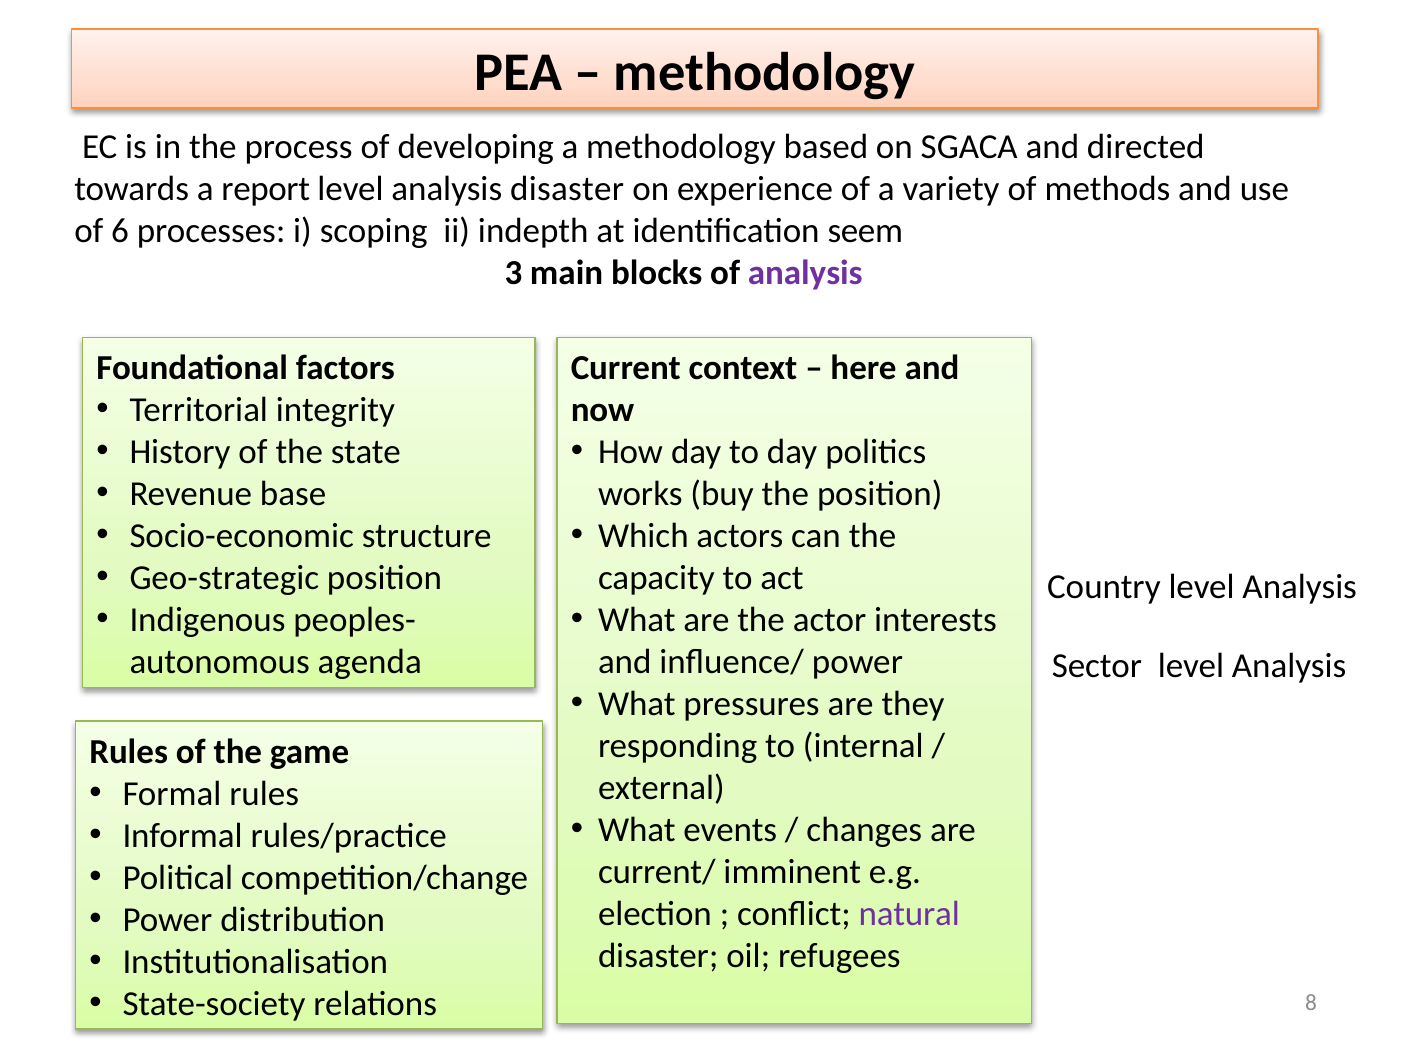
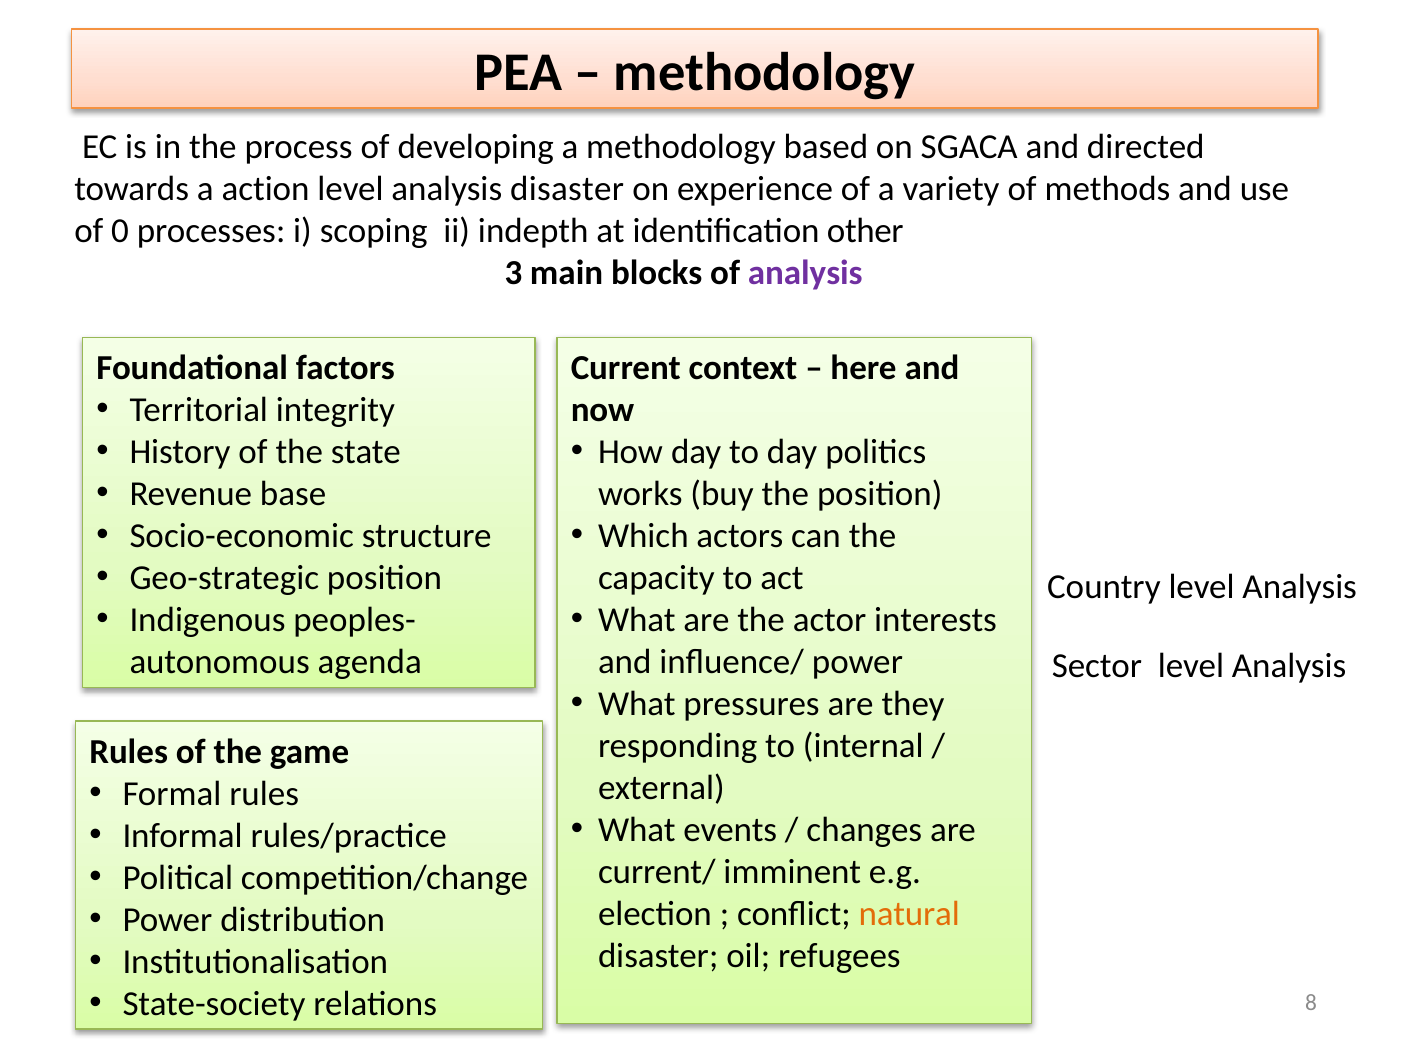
report: report -> action (266, 190)
6: 6 -> 0 (120, 232)
seem: seem -> other (865, 232)
natural colour: purple -> orange (909, 915)
